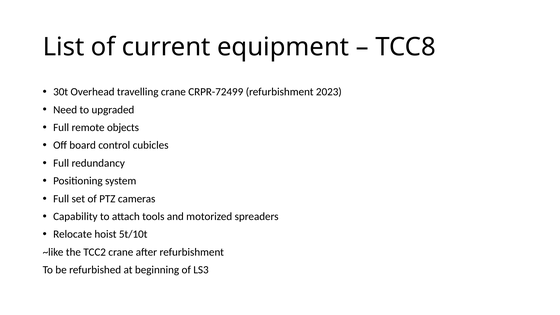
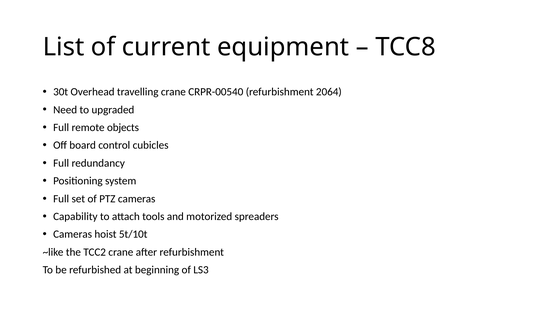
CRPR-72499: CRPR-72499 -> CRPR-00540 (216, 92)
2023: 2023 -> 2064 (329, 92)
Relocate: Relocate -> Cameras (73, 234)
